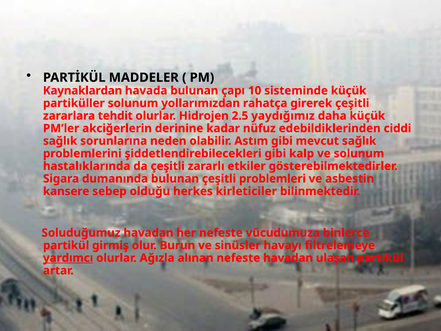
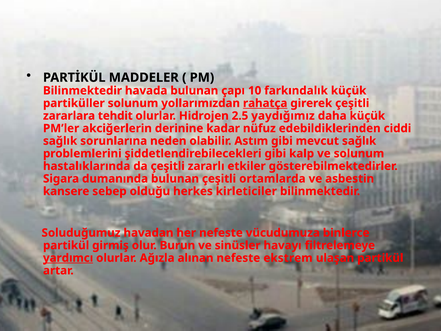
Kaynaklardan: Kaynaklardan -> Bilinmektedir (83, 91)
sisteminde: sisteminde -> farkındalık (296, 91)
rahatça underline: none -> present (265, 103)
problemleri: problemleri -> ortamlarda (272, 179)
nefeste havadan: havadan -> ekstrem (288, 258)
